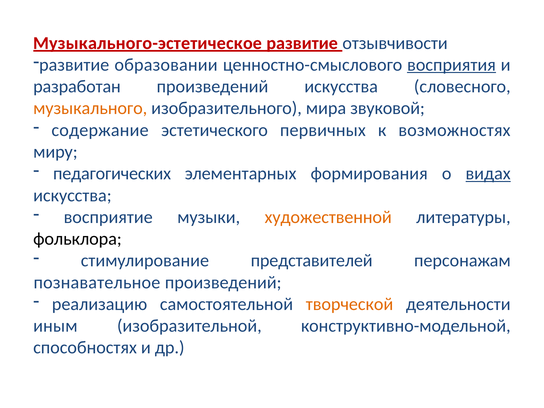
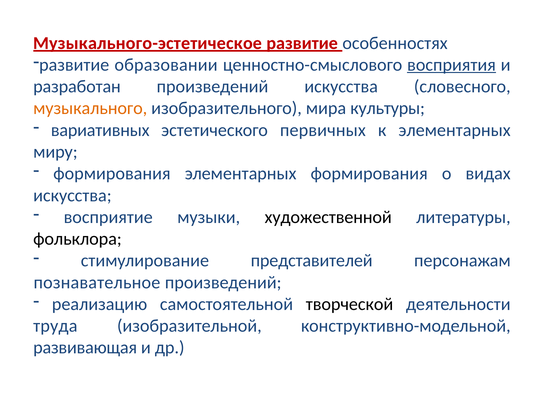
отзывчивости: отзывчивости -> особенностях (395, 43)
звуковой: звуковой -> культуры (388, 108)
содержание: содержание -> вариативных (100, 130)
к возможностях: возможностях -> элементарных (455, 130)
педагогических: педагогических -> формирования (112, 174)
видах underline: present -> none (488, 174)
художественной colour: orange -> black (328, 217)
творческой colour: orange -> black (349, 304)
иным: иным -> труда (55, 326)
способностях: способностях -> развивающая (85, 348)
